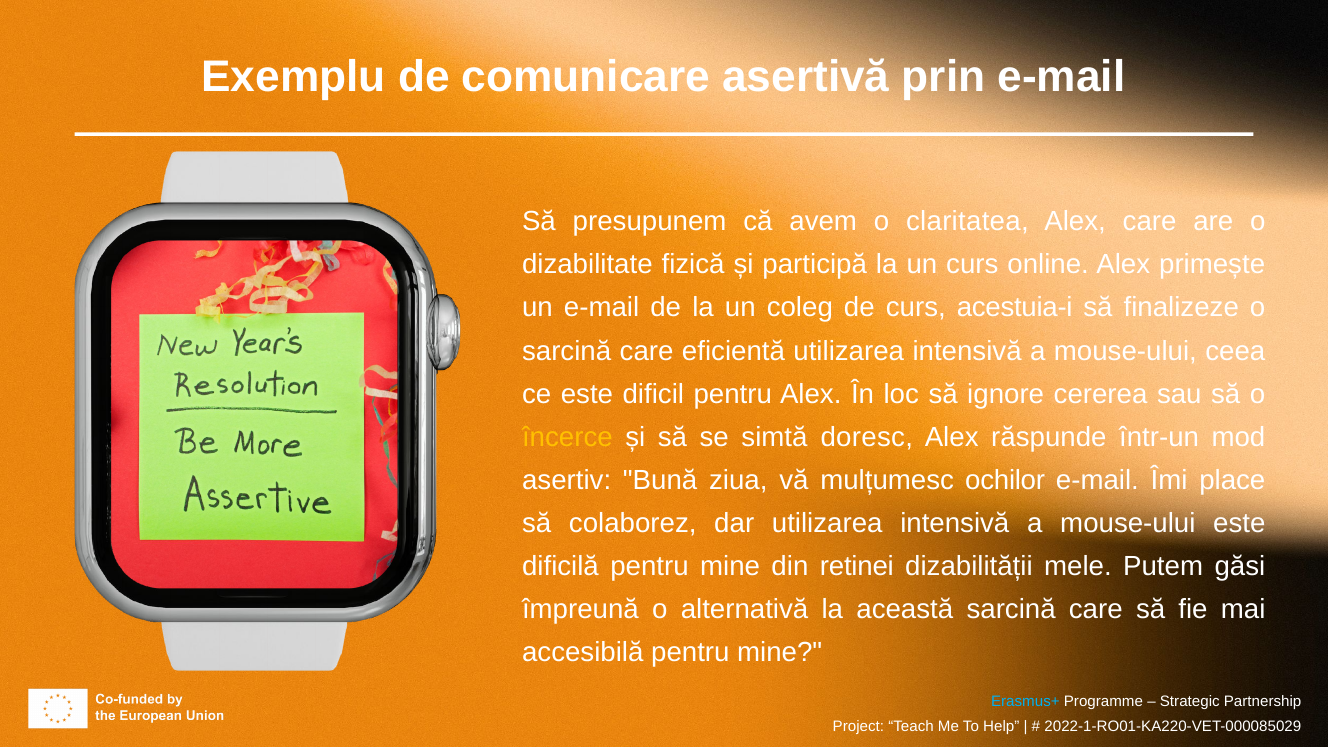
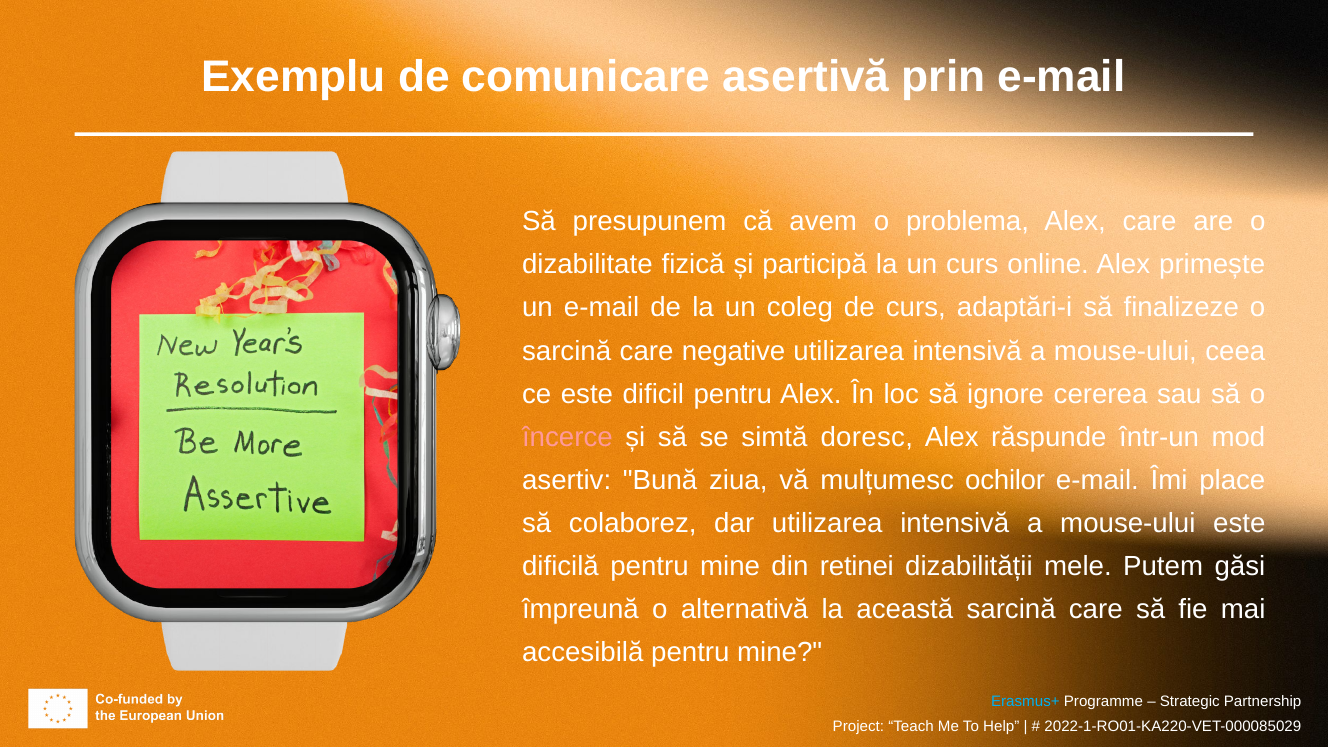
claritatea: claritatea -> problema (968, 222)
acestuia-i: acestuia-i -> adaptări-i (1015, 308)
eficientă: eficientă -> negative (734, 351)
încerce colour: yellow -> pink (567, 437)
